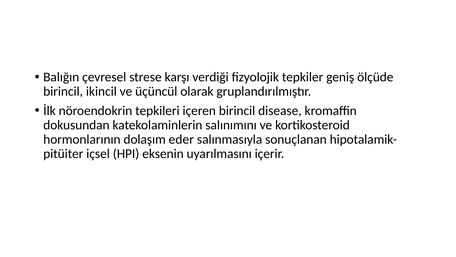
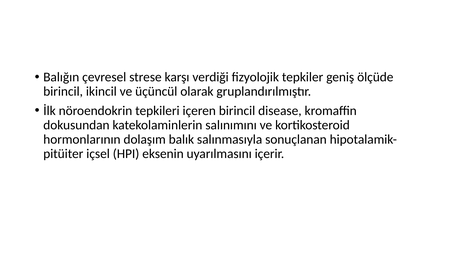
eder: eder -> balık (181, 139)
